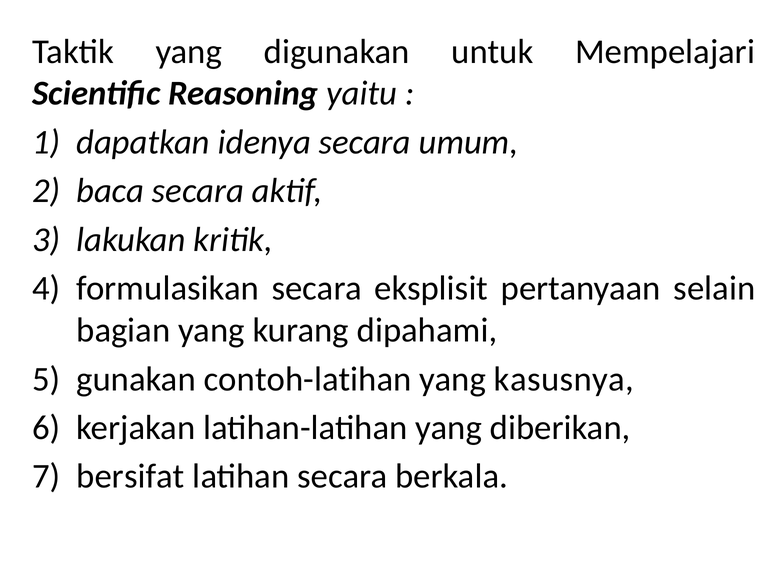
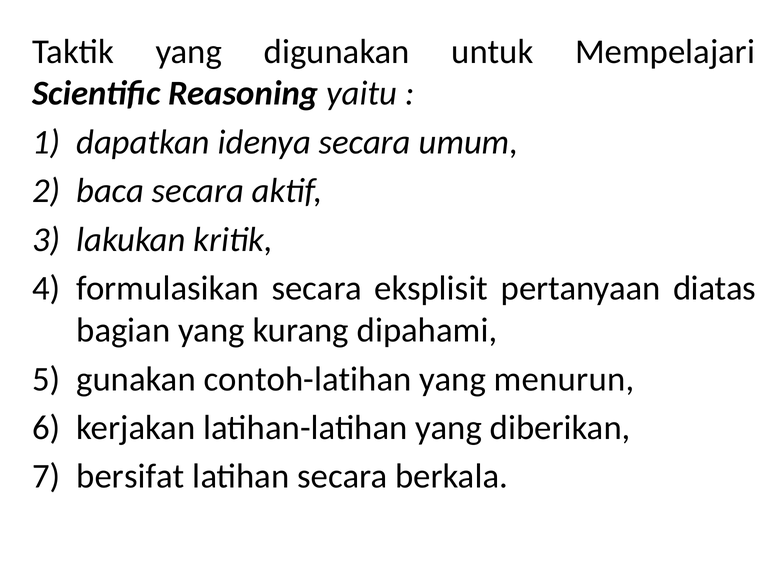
selain: selain -> diatas (715, 288)
kasusnya: kasusnya -> menurun (564, 379)
